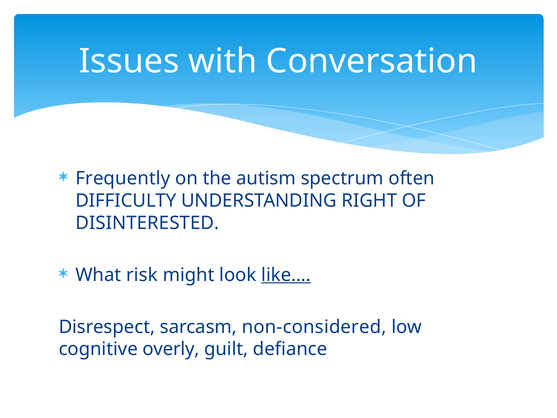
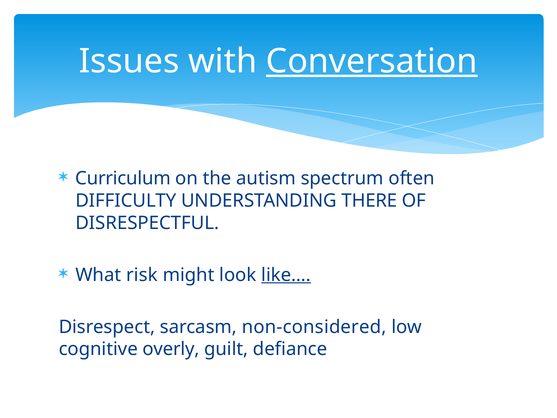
Conversation underline: none -> present (372, 61)
Frequently: Frequently -> Curriculum (123, 178)
RIGHT: RIGHT -> THERE (369, 200)
DISINTERESTED: DISINTERESTED -> DISRESPECTFUL (147, 223)
